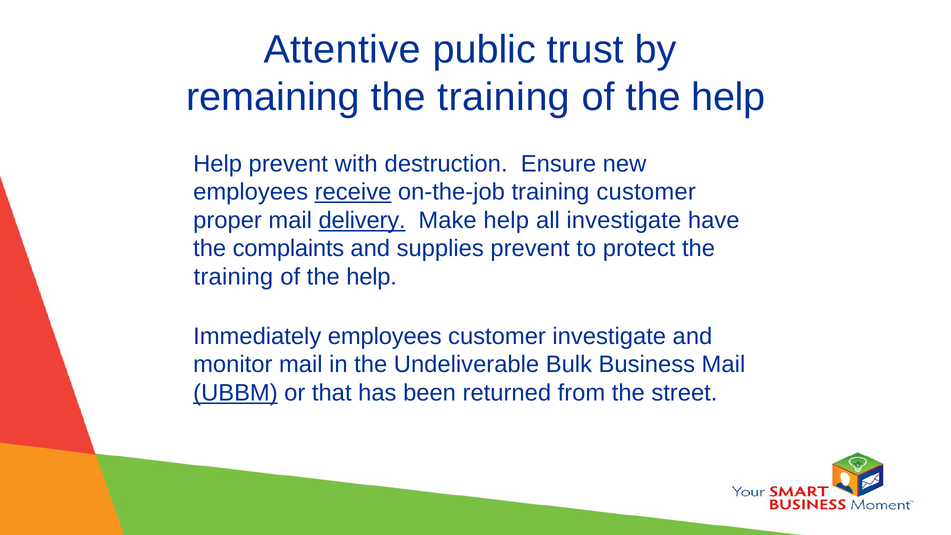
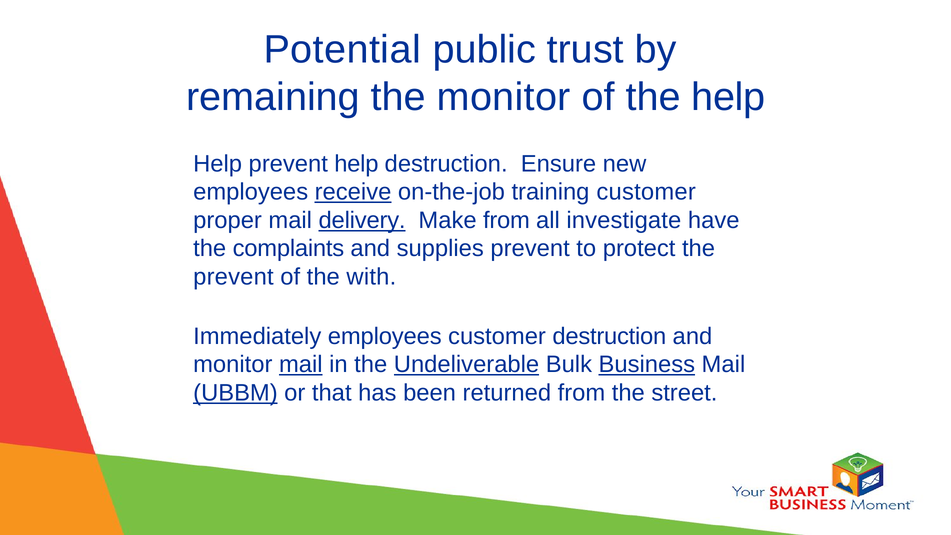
Attentive: Attentive -> Potential (342, 50)
training: training -> monitor (504, 97)
prevent with: with -> help (356, 164)
Make help: help -> from (506, 220)
training: training -> prevent (233, 277)
help: help -> with (371, 277)
customer investigate: investigate -> destruction (609, 336)
mail underline: none -> present (301, 365)
Undeliverable underline: none -> present (467, 365)
Business underline: none -> present (647, 365)
